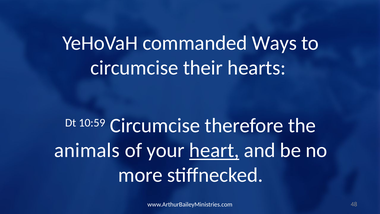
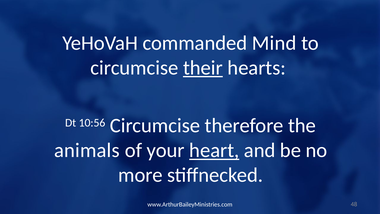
Ways: Ways -> Mind (274, 43)
their underline: none -> present (203, 68)
10:59: 10:59 -> 10:56 (92, 123)
